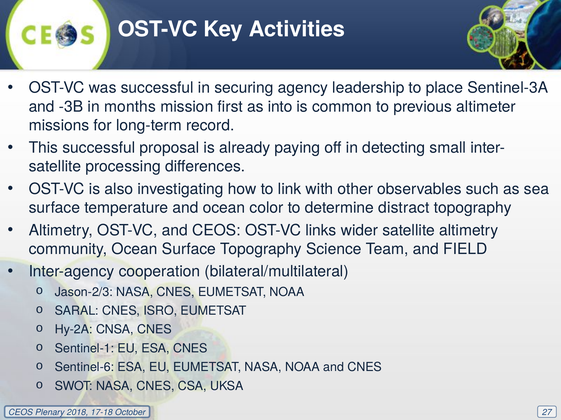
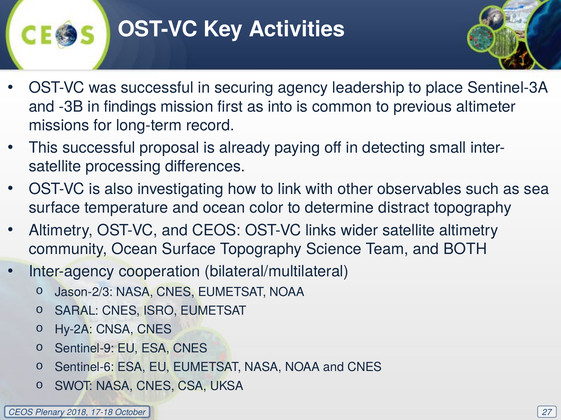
months: months -> findings (130, 107)
FIELD: FIELD -> BOTH (465, 249)
Sentinel-1: Sentinel-1 -> Sentinel-9 (85, 349)
